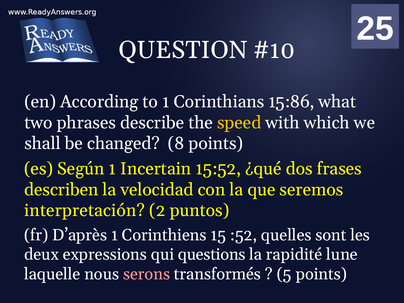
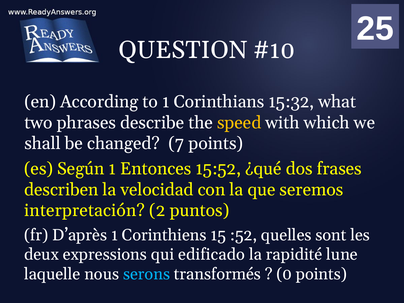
15:86: 15:86 -> 15:32 (291, 102)
8: 8 -> 7 (176, 144)
Incertain: Incertain -> Entonces (156, 169)
questions: questions -> edificado (212, 255)
serons colour: pink -> light blue (147, 274)
5: 5 -> 0 (284, 274)
